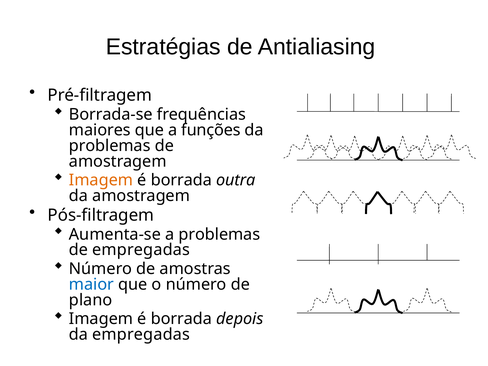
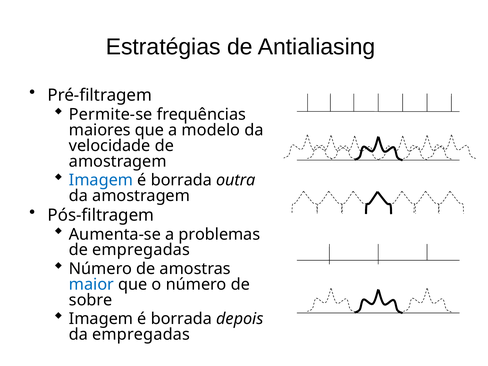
Borrada-se: Borrada-se -> Permite-se (111, 114)
funções: funções -> modelo (211, 130)
problemas: problemas -> velocidade (110, 146)
Imagem colour: orange -> blue (101, 180)
plano: plano -> sobre (91, 300)
